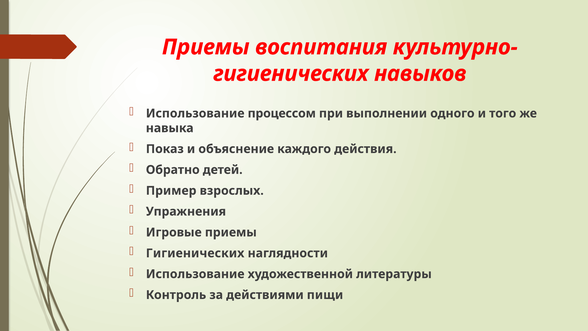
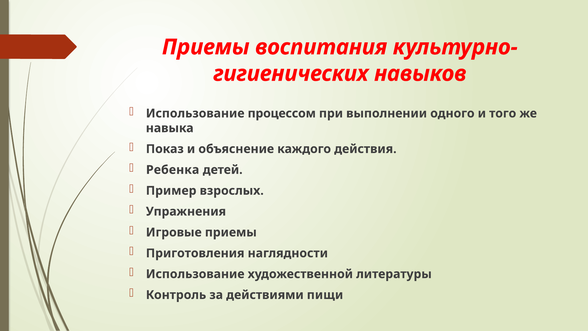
Обратно: Обратно -> Ребенка (173, 170)
Гигиенических: Гигиенических -> Приготовления (195, 253)
